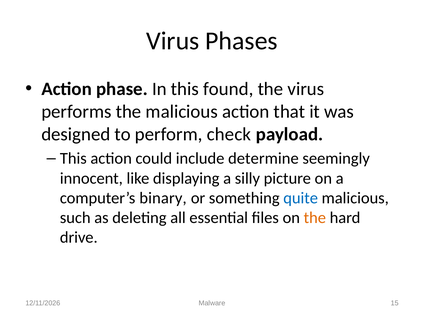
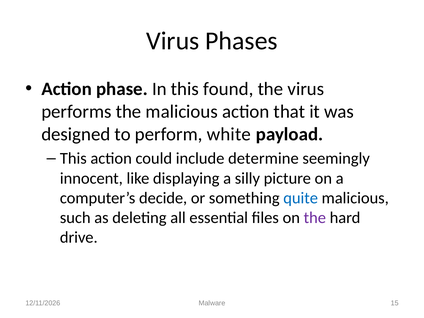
check: check -> white (229, 134)
binary: binary -> decide (163, 198)
the colour: orange -> purple (315, 218)
